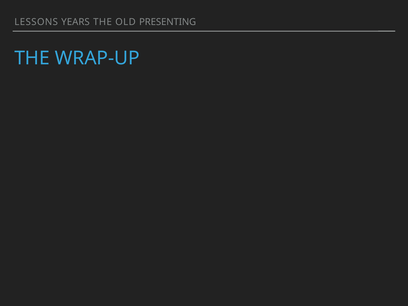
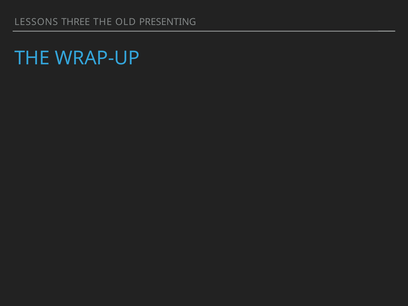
YEARS: YEARS -> THREE (76, 22)
